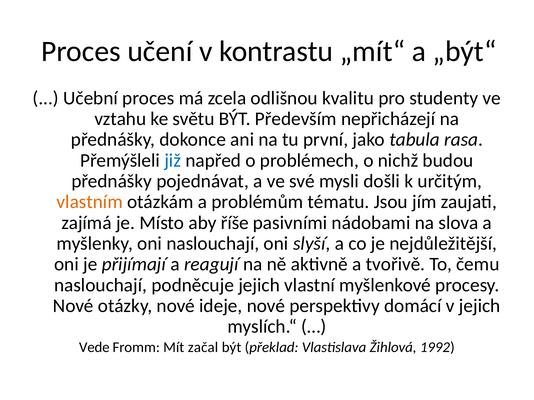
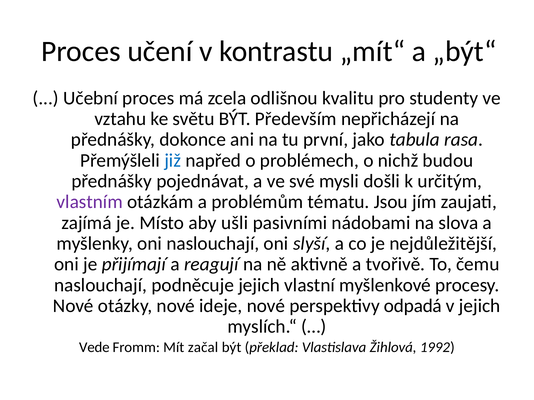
vlastním colour: orange -> purple (90, 202)
říše: říše -> ušli (235, 223)
domácí: domácí -> odpadá (413, 306)
